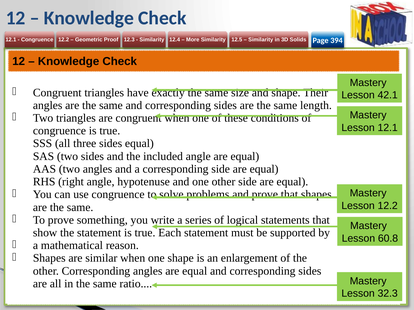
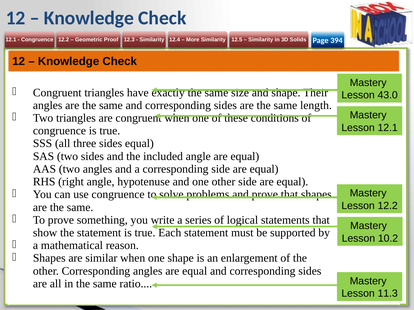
42.1: 42.1 -> 43.0 (388, 95)
60.8: 60.8 -> 10.2 (388, 239)
32.3: 32.3 -> 11.3 (388, 294)
